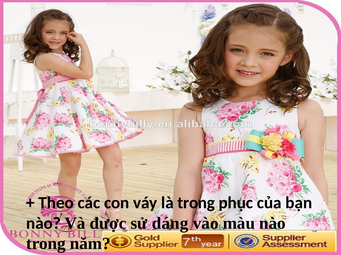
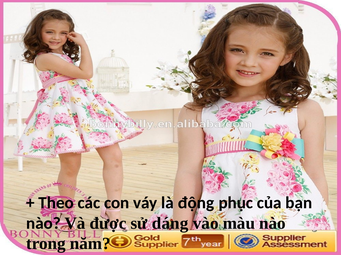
là trong: trong -> động (196, 203)
